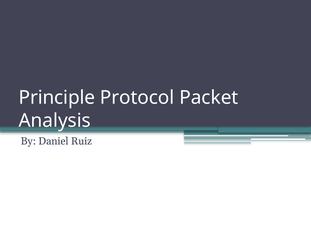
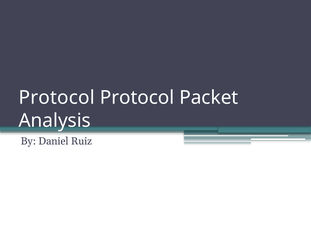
Principle: Principle -> Protocol (57, 97)
